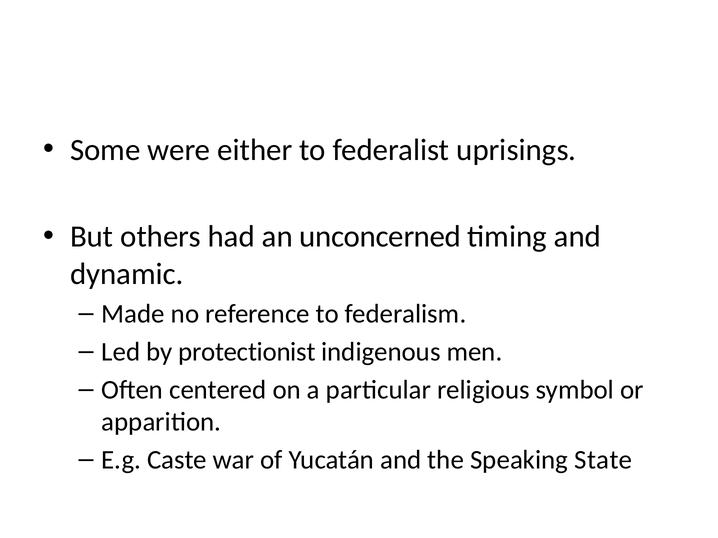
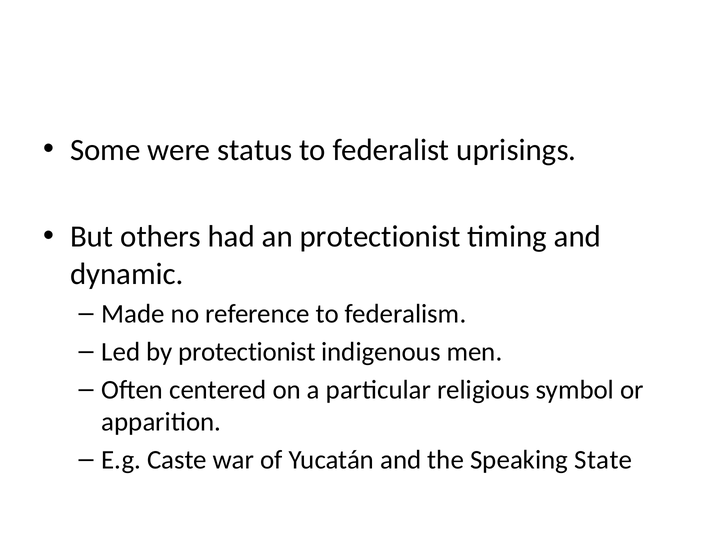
either: either -> status (255, 150)
an unconcerned: unconcerned -> protectionist (380, 237)
